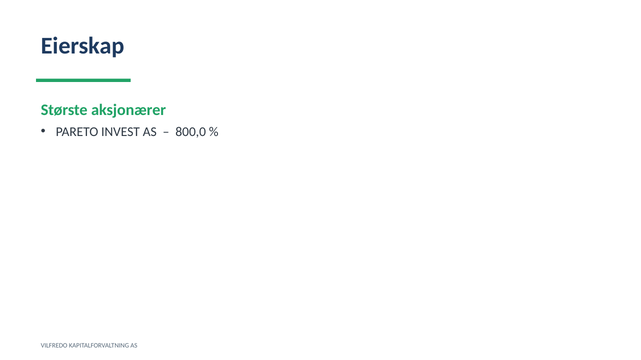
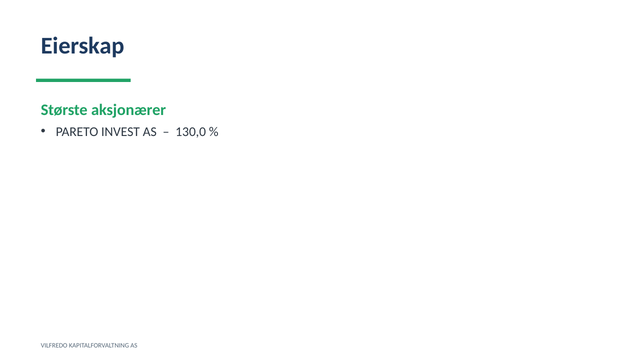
800,0: 800,0 -> 130,0 (191, 132)
